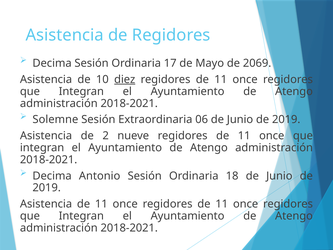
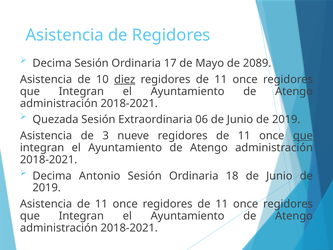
2069: 2069 -> 2089 (257, 63)
Solemne: Solemne -> Quezada (55, 119)
2: 2 -> 3 (106, 136)
que underline: none -> present (303, 136)
